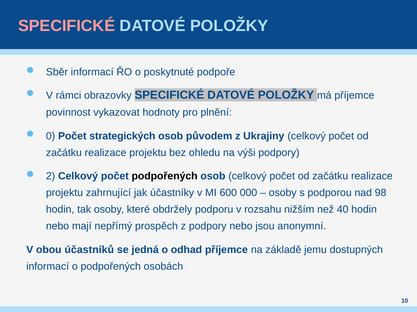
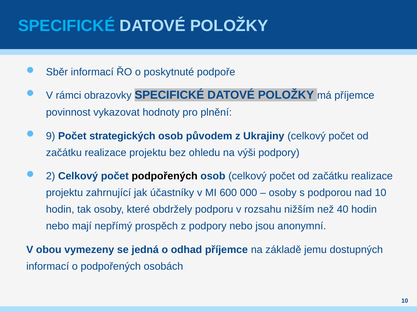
SPECIFICKÉ colour: pink -> light blue (67, 26)
0: 0 -> 9 (51, 136)
nad 98: 98 -> 10 (381, 193)
účastníků: účastníků -> vymezeny (89, 250)
